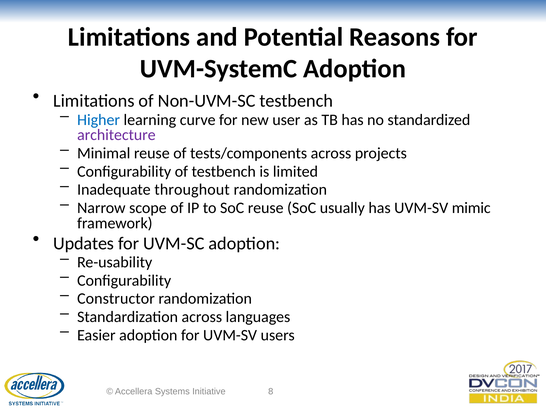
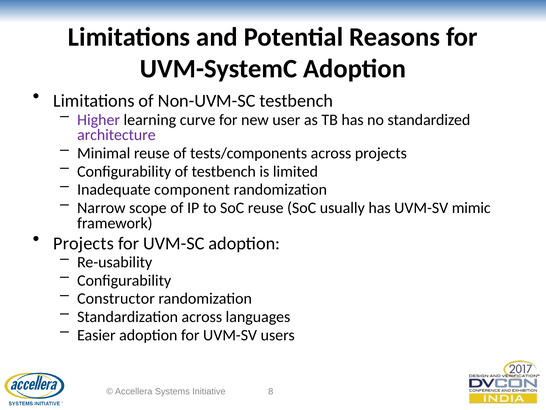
Higher colour: blue -> purple (99, 120)
throughout: throughout -> component (192, 189)
Updates: Updates -> Projects (84, 243)
